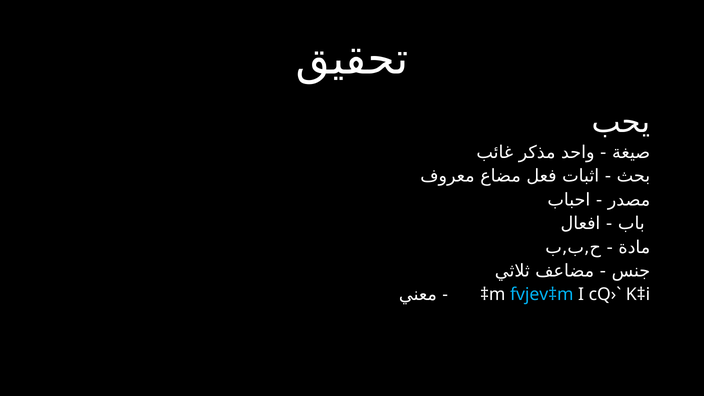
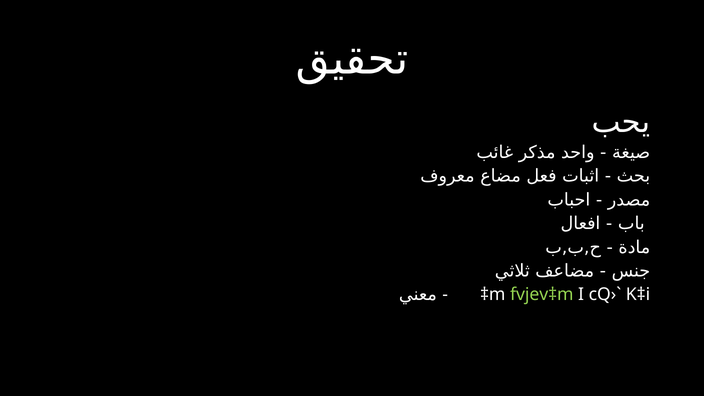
fvjev‡m colour: light blue -> light green (542, 295)
